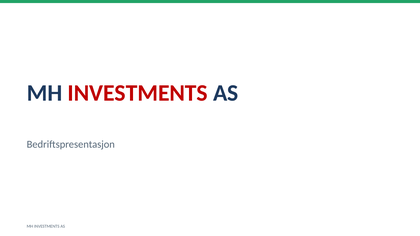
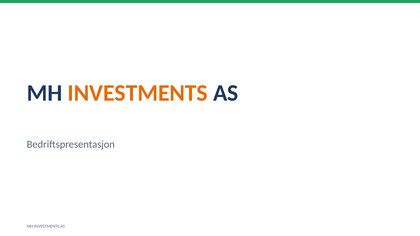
INVESTMENTS colour: red -> orange (138, 93)
